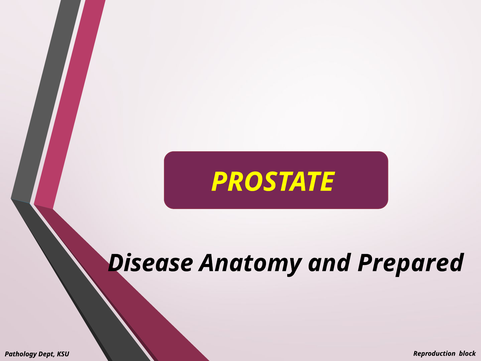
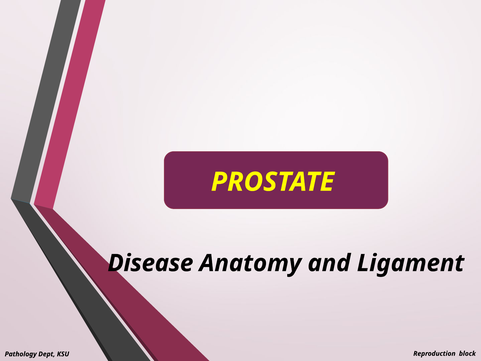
Prepared: Prepared -> Ligament (411, 263)
